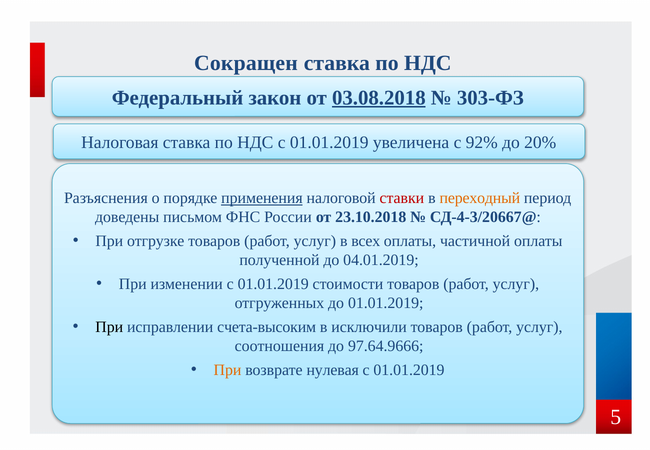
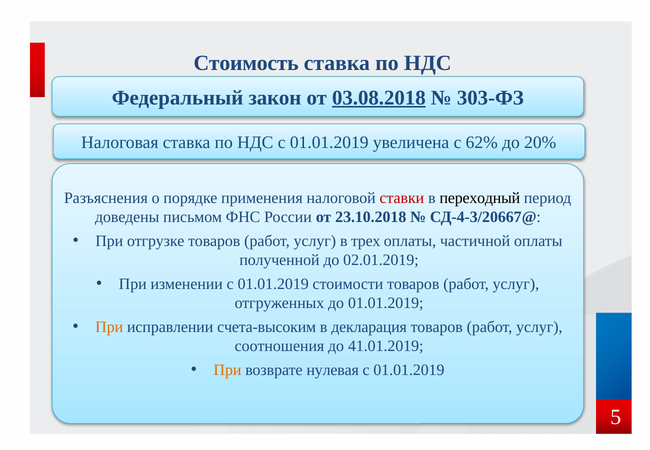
Сокращен: Сокращен -> Стоимость (246, 63)
92%: 92% -> 62% (482, 143)
применения underline: present -> none (262, 198)
переходный colour: orange -> black (480, 198)
всех: всех -> трех (366, 241)
04.01.2019: 04.01.2019 -> 02.01.2019 (381, 260)
При colour: black -> orange (109, 327)
исключили: исключили -> декларация (369, 327)
97.64.9666: 97.64.9666 -> 41.01.2019 (386, 346)
